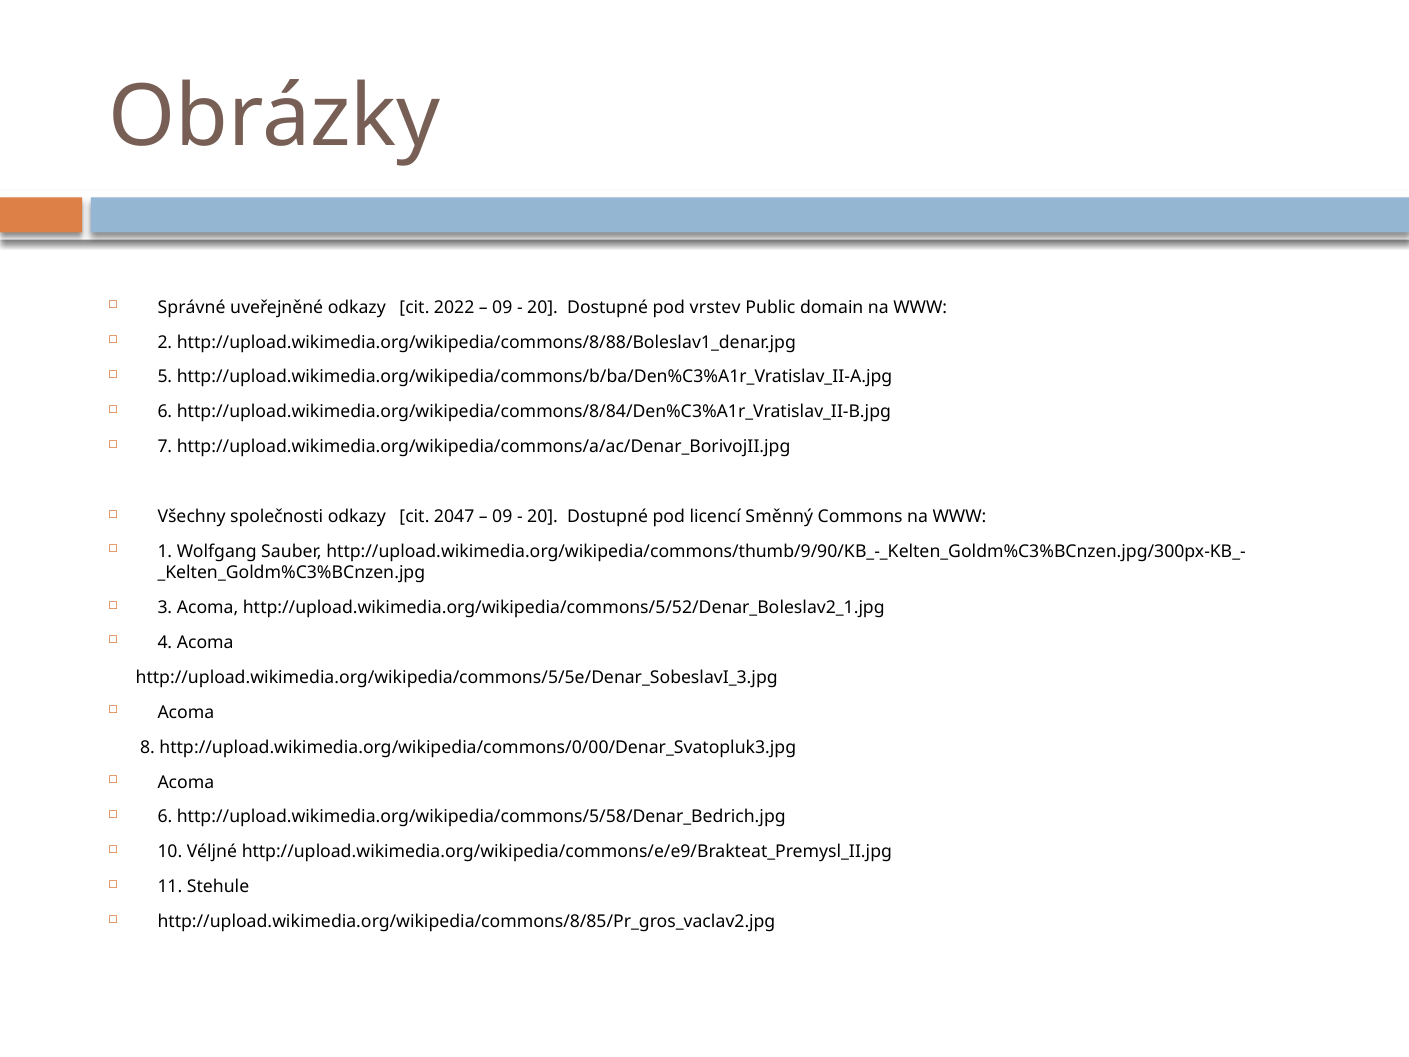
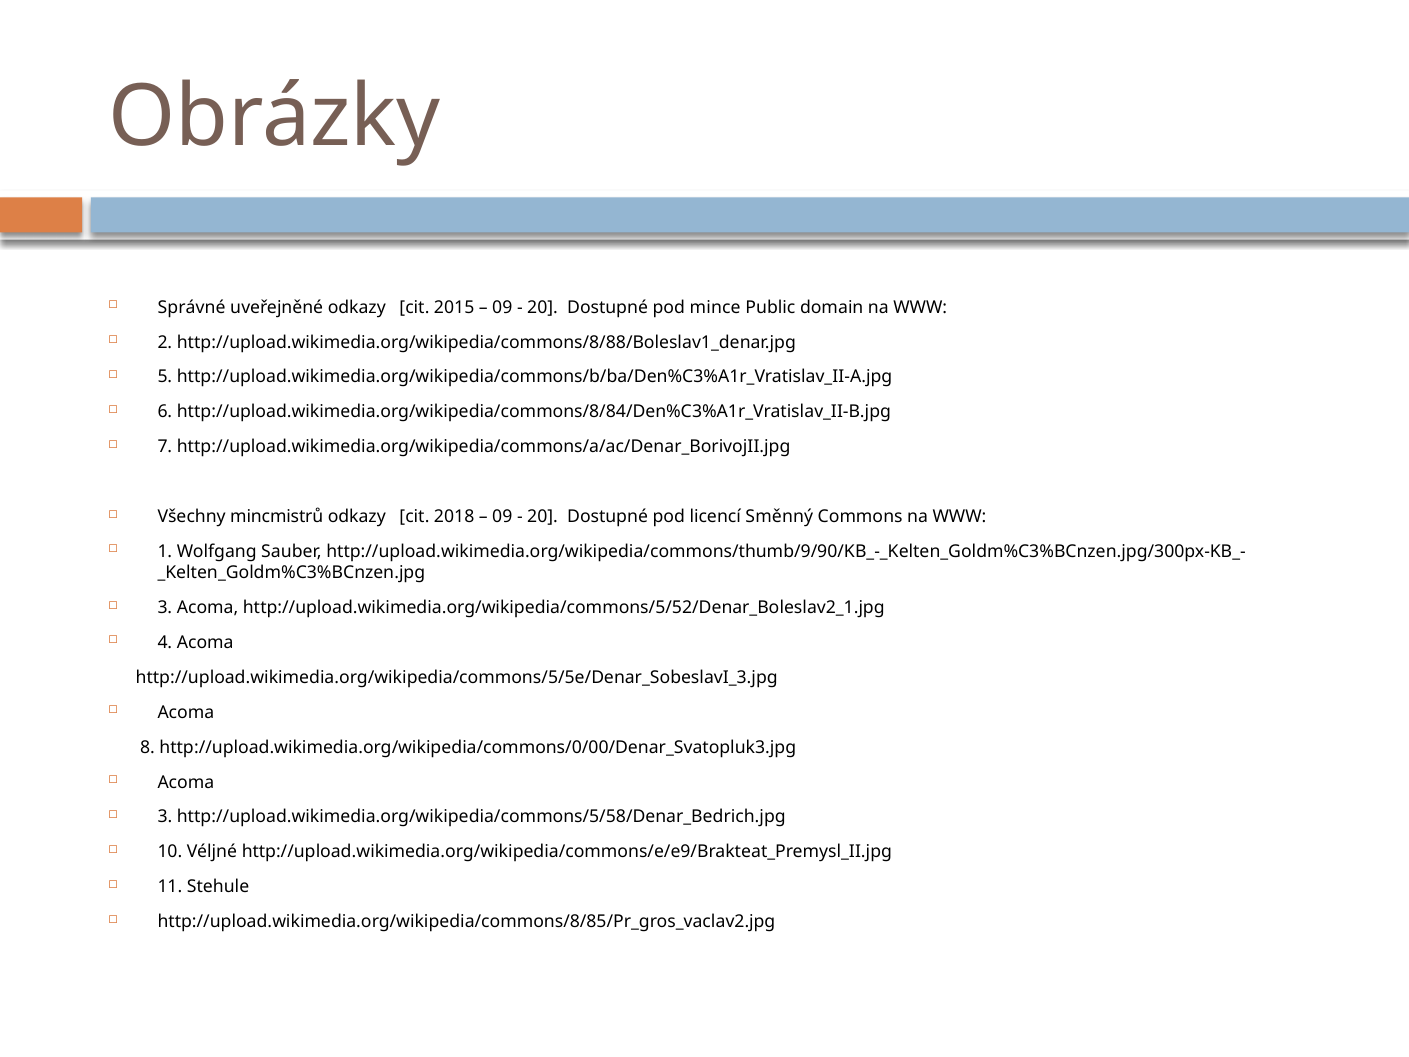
2022: 2022 -> 2015 (454, 307)
vrstev: vrstev -> mince (715, 307)
společnosti: společnosti -> mincmistrů (277, 517)
2047: 2047 -> 2018 (454, 517)
6: 6 -> 3 (165, 817)
